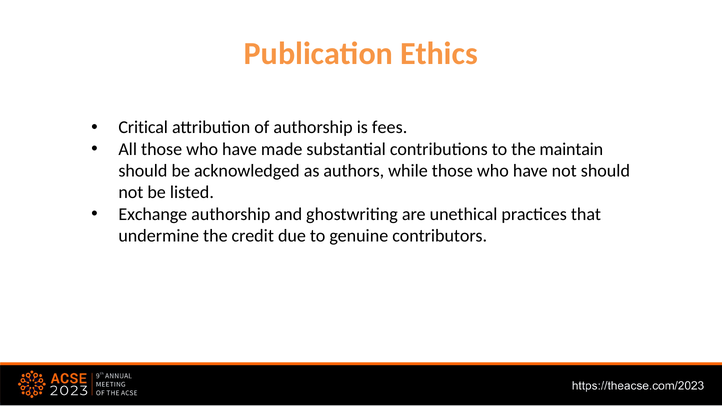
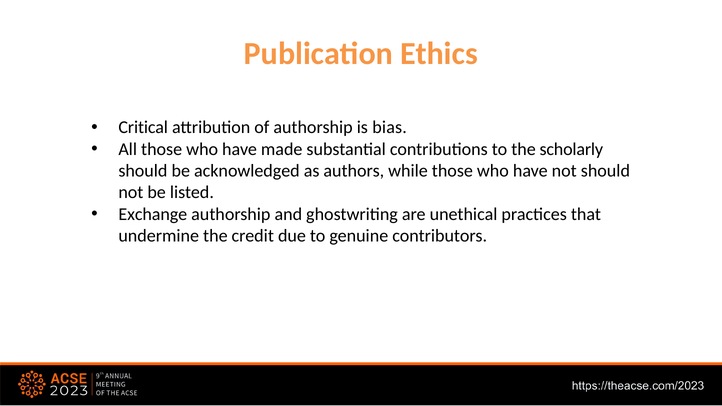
fees: fees -> bias (390, 128)
maintain: maintain -> scholarly (571, 149)
